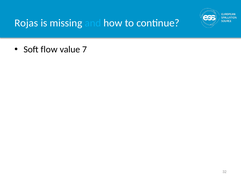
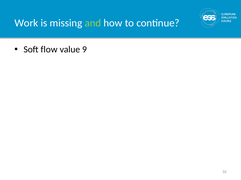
Rojas: Rojas -> Work (26, 23)
and colour: light blue -> light green (93, 23)
7: 7 -> 9 (85, 50)
